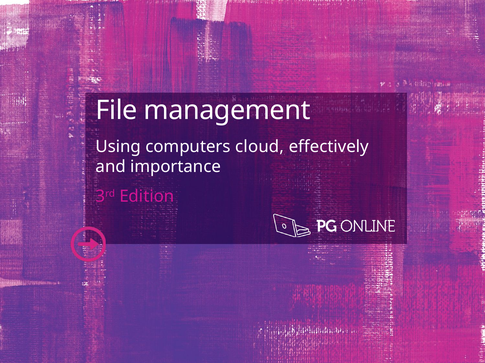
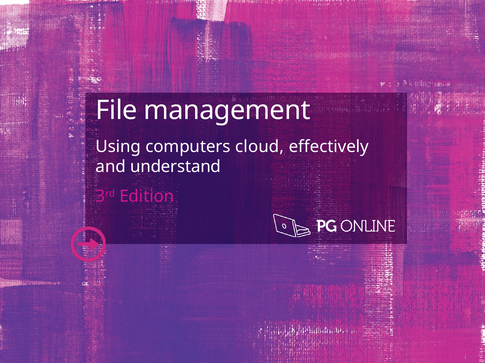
importance: importance -> understand (176, 167)
